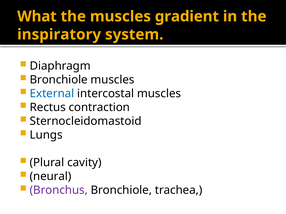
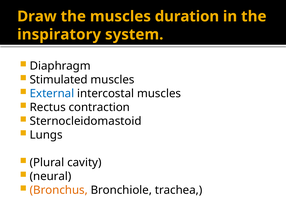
What: What -> Draw (37, 16)
gradient: gradient -> duration (187, 16)
Bronchiole: Bronchiole -> Stimulated (59, 80)
Bronchus colour: purple -> orange (59, 191)
